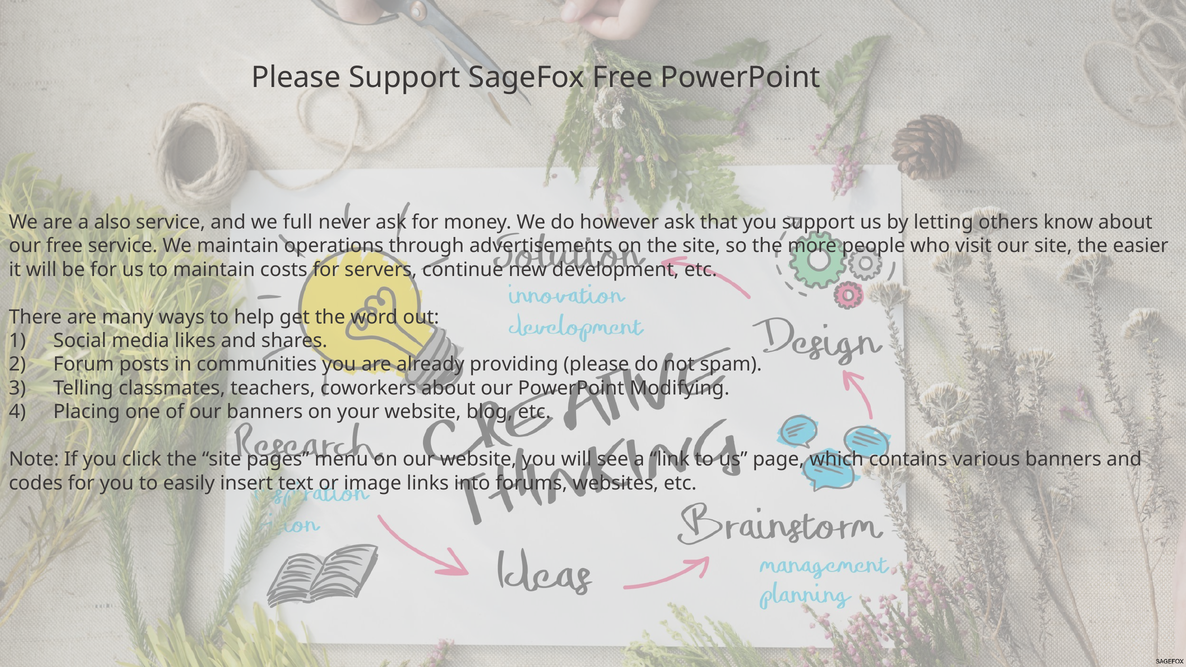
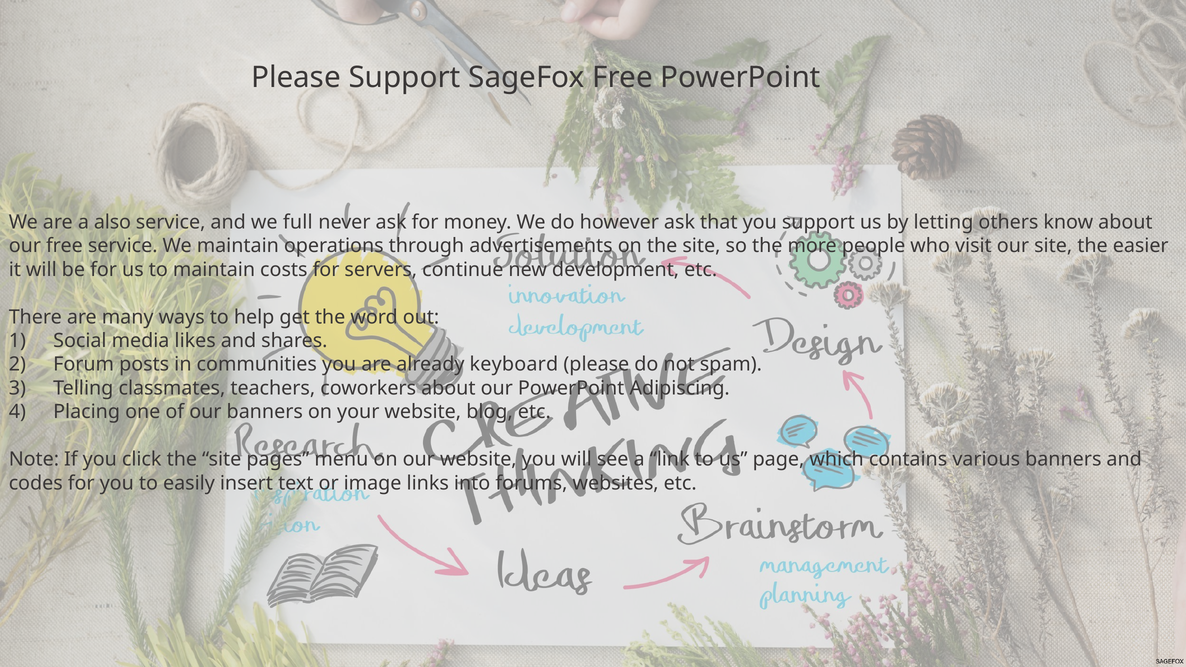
providing: providing -> keyboard (514, 365)
Modifying: Modifying -> Adipiscing (680, 388)
